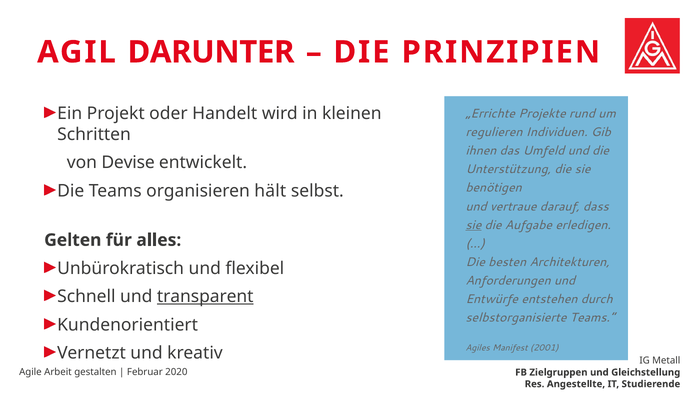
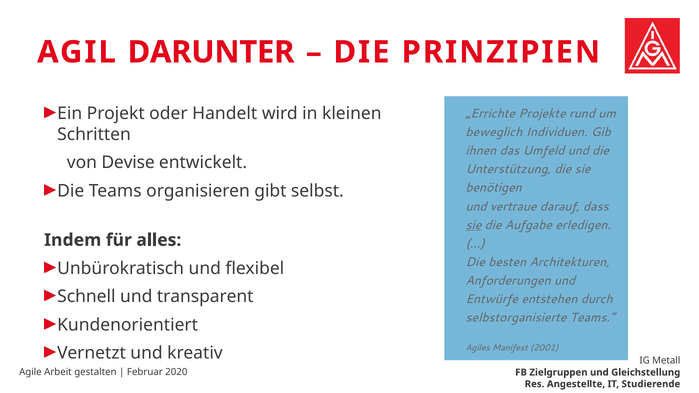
regulieren: regulieren -> beweglich (494, 132)
hält: hält -> gibt (270, 191)
Gelten: Gelten -> Indem (73, 240)
transparent underline: present -> none (205, 297)
